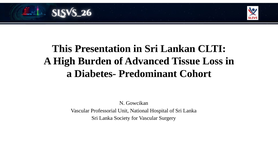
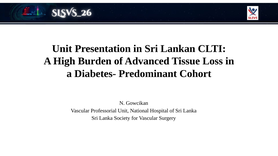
This: This -> Unit (62, 49)
